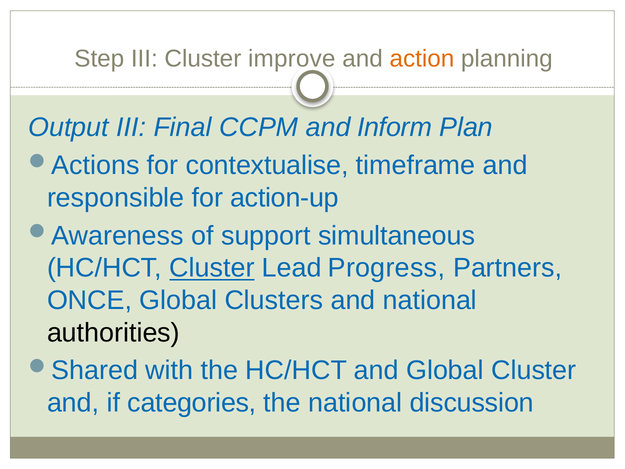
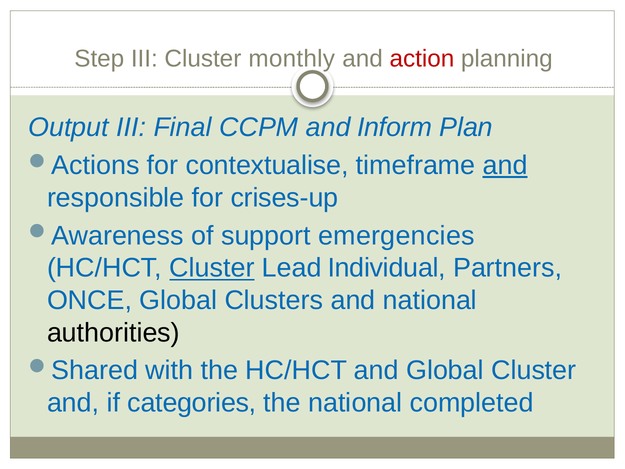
improve: improve -> monthly (292, 59)
action colour: orange -> red (422, 59)
and underline: none -> present (505, 165)
action-up: action-up -> crises-up (284, 198)
simultaneous: simultaneous -> emergencies (396, 236)
Progress: Progress -> Individual (387, 268)
discussion: discussion -> completed (472, 403)
